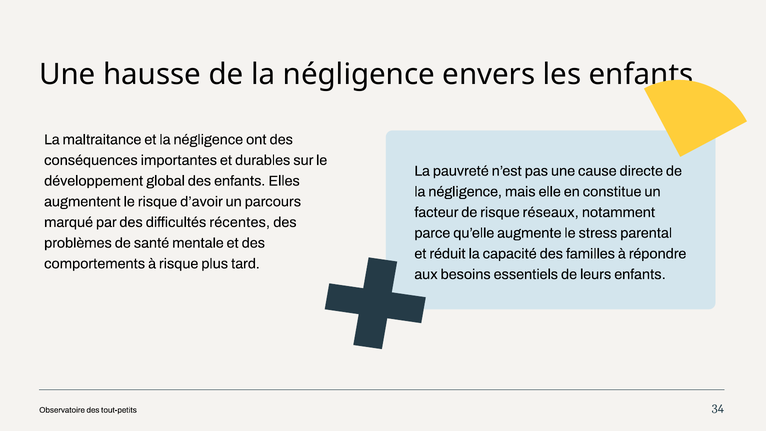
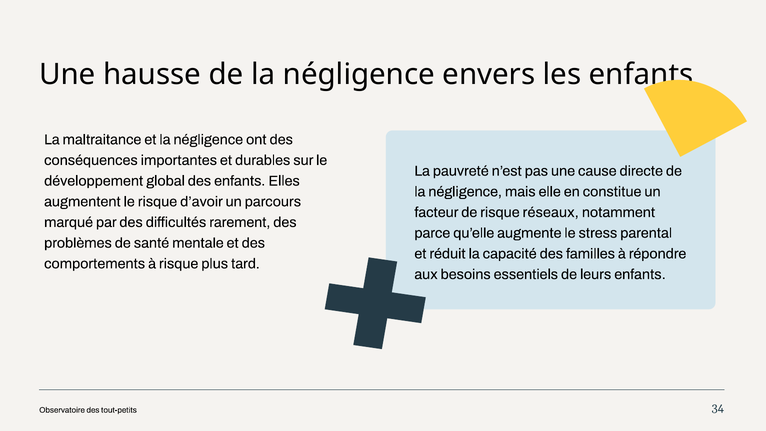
récentes: récentes -> rarement (240, 222)
